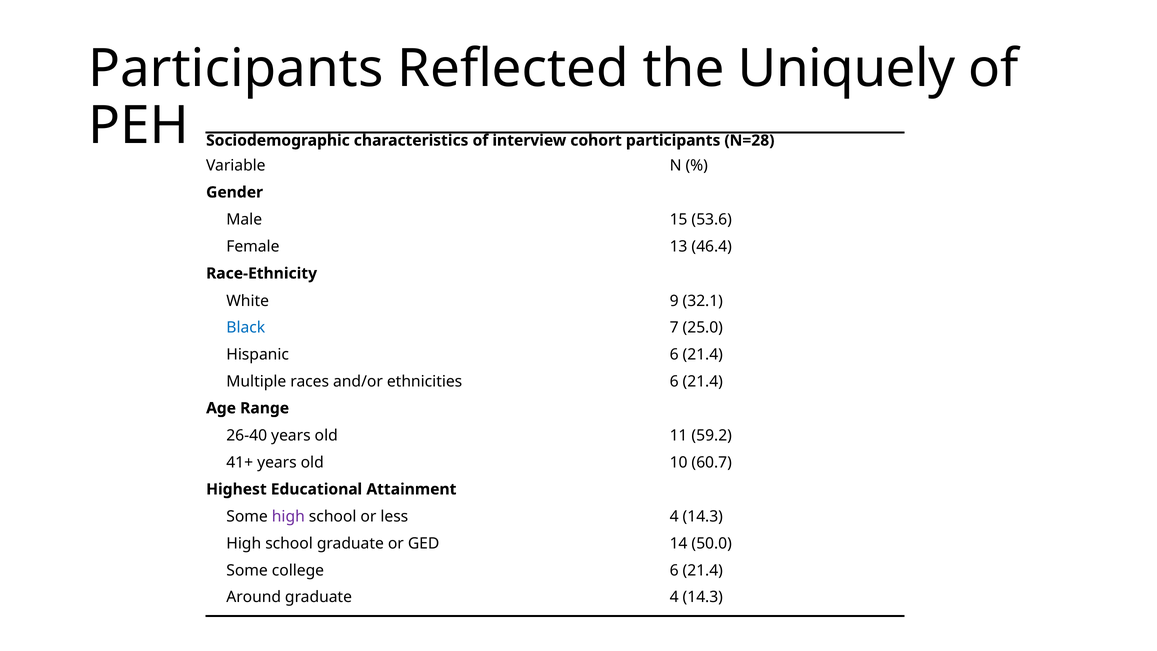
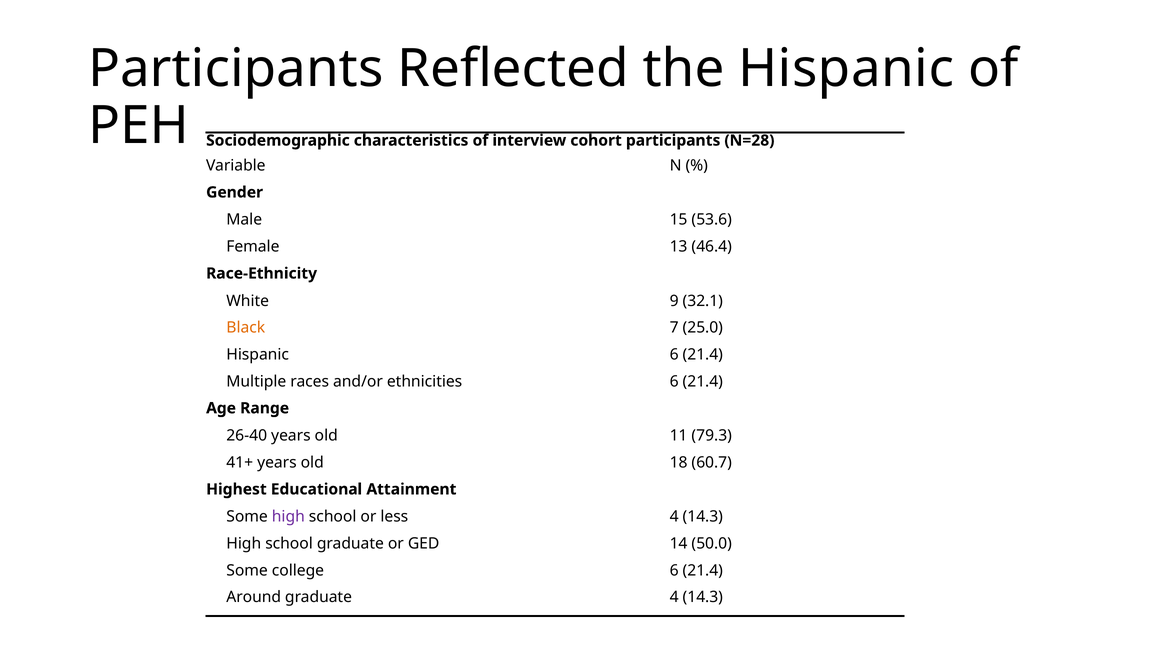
the Uniquely: Uniquely -> Hispanic (846, 69)
Black colour: blue -> orange (246, 328)
59.2: 59.2 -> 79.3 (712, 435)
10: 10 -> 18 (679, 462)
